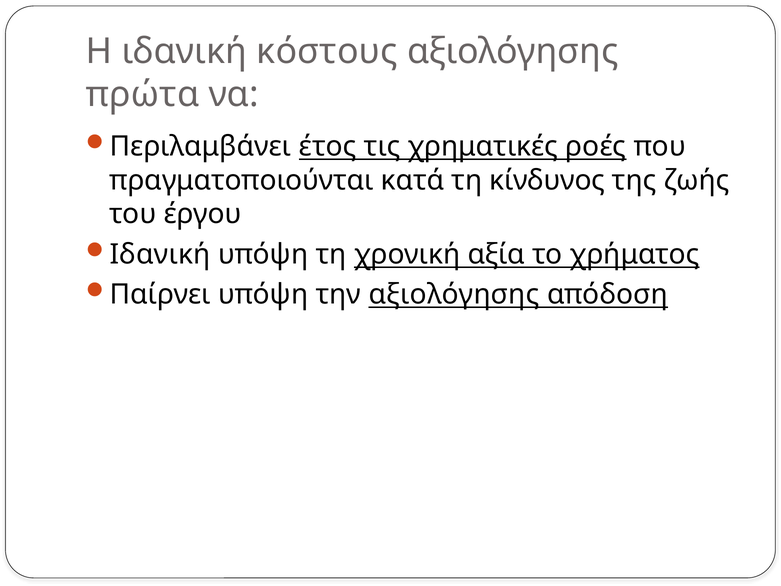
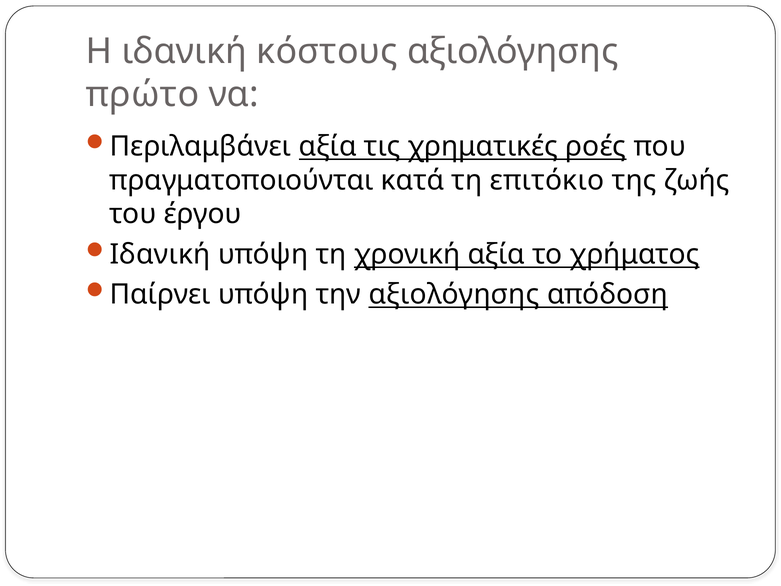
πρώτα: πρώτα -> πρώτο (143, 94)
Περιλαμβάνει έτος: έτος -> αξία (328, 146)
κίνδυνος: κίνδυνος -> επιτόκιο (547, 180)
